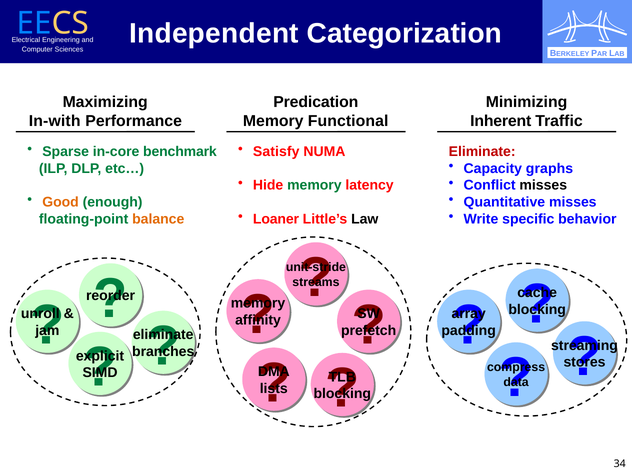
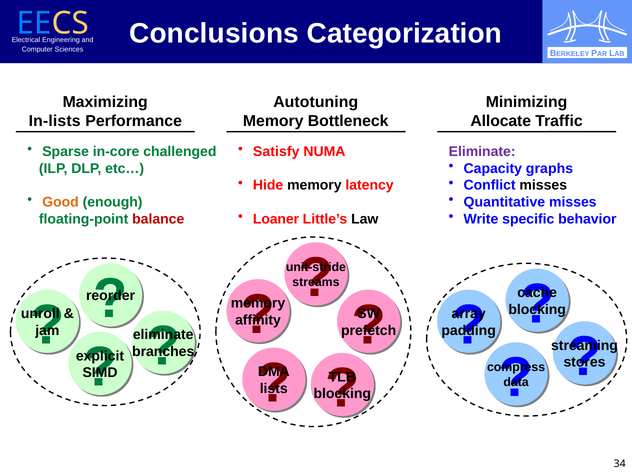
Independent: Independent -> Conclusions (214, 34)
Predication: Predication -> Autotuning (316, 102)
In-with: In-with -> In-lists (55, 121)
Functional: Functional -> Bottleneck (348, 121)
Inherent: Inherent -> Allocate (501, 121)
benchmark: benchmark -> challenged (180, 152)
Eliminate colour: red -> purple (482, 152)
memory colour: green -> black (314, 185)
balance colour: orange -> red (158, 219)
